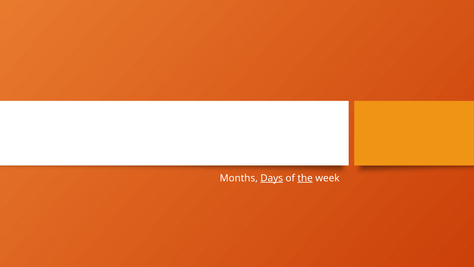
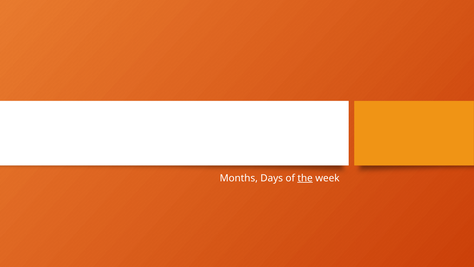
Days underline: present -> none (272, 178)
